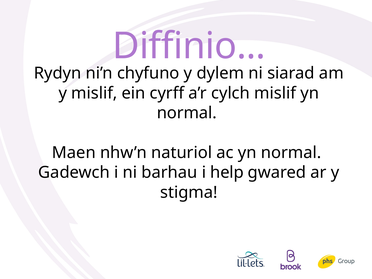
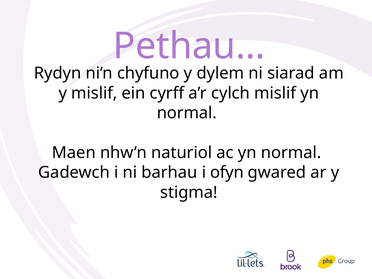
Diffinio: Diffinio -> Pethau (189, 46)
help: help -> ofyn (227, 173)
